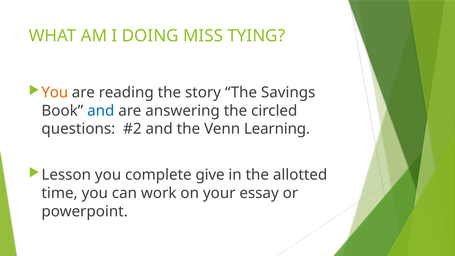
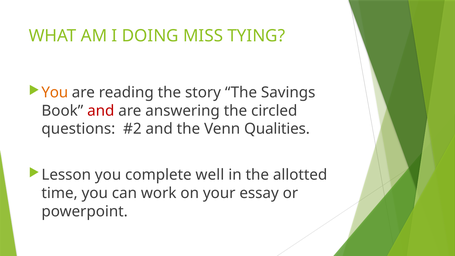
and colour: blue -> red (101, 111)
Learning: Learning -> Qualities (277, 129)
give: give -> well (210, 175)
